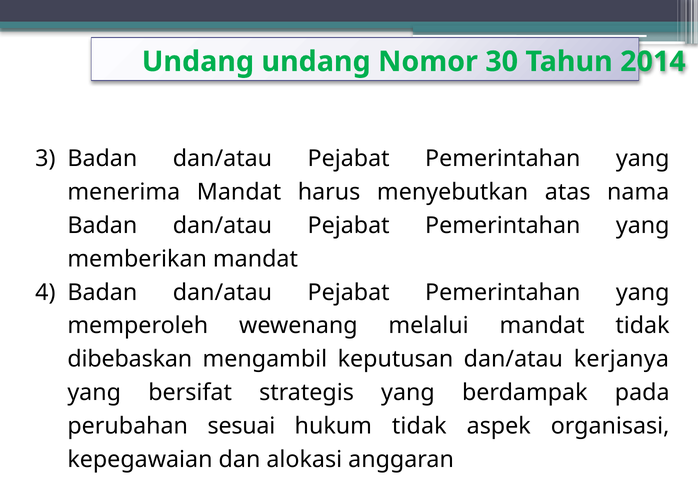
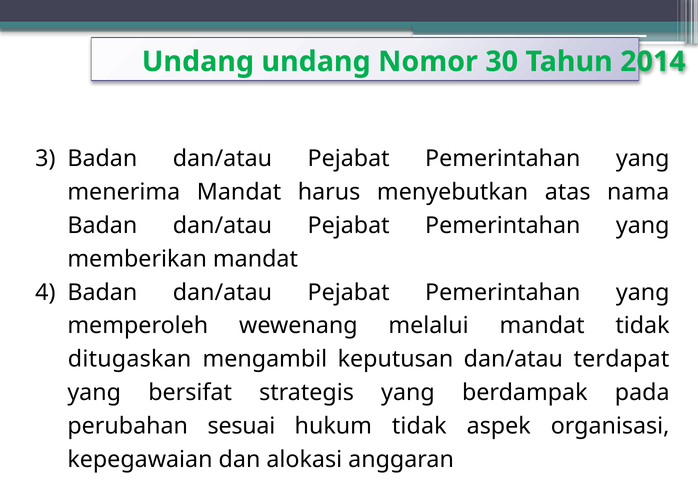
dibebaskan: dibebaskan -> ditugaskan (130, 359)
kerjanya: kerjanya -> terdapat (621, 359)
